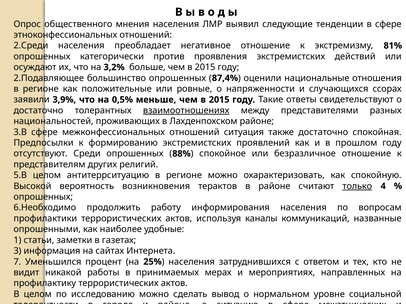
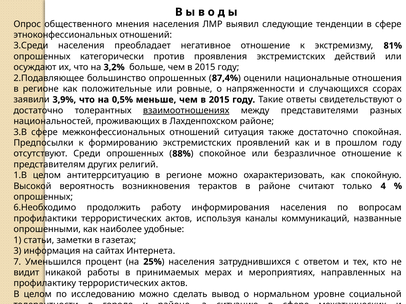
2.Среди: 2.Среди -> 3.Среди (31, 46)
5.В: 5.В -> 1.В (20, 176)
только underline: present -> none (357, 186)
